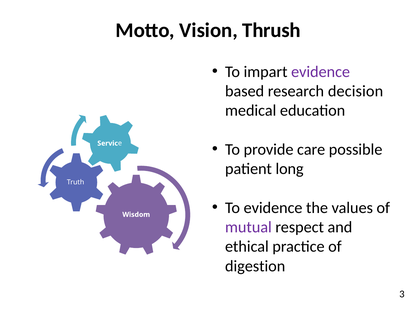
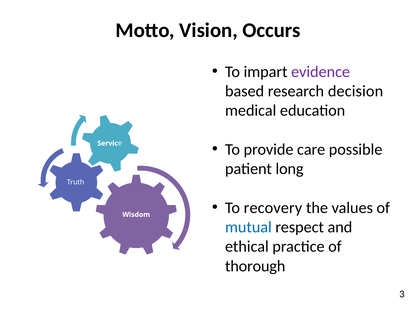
Thrush: Thrush -> Occurs (271, 30)
To evidence: evidence -> recovery (273, 208)
mutual colour: purple -> blue (248, 227)
digestion: digestion -> thorough (255, 266)
